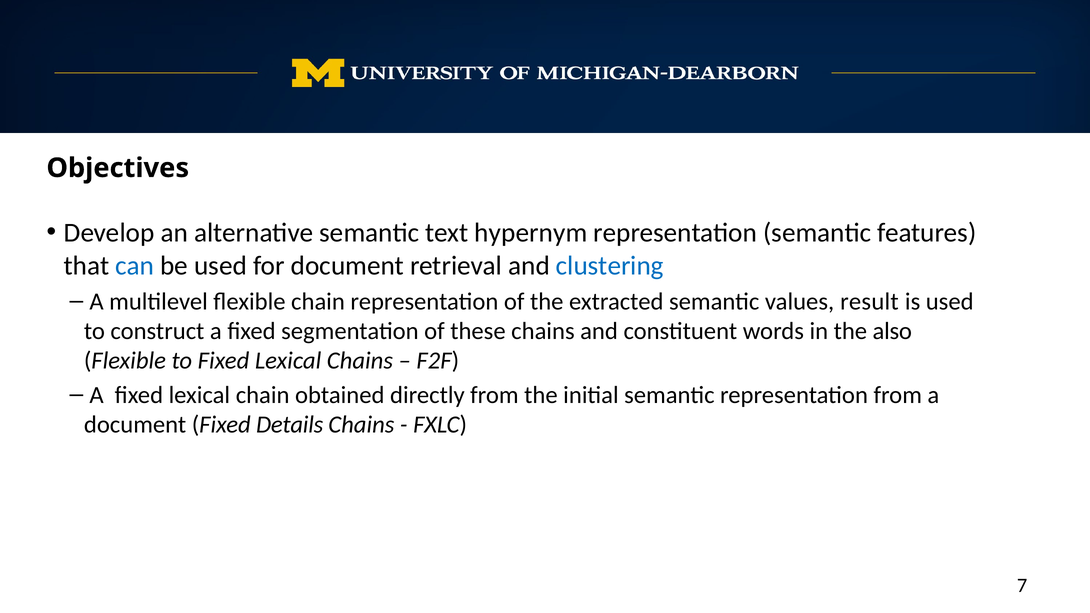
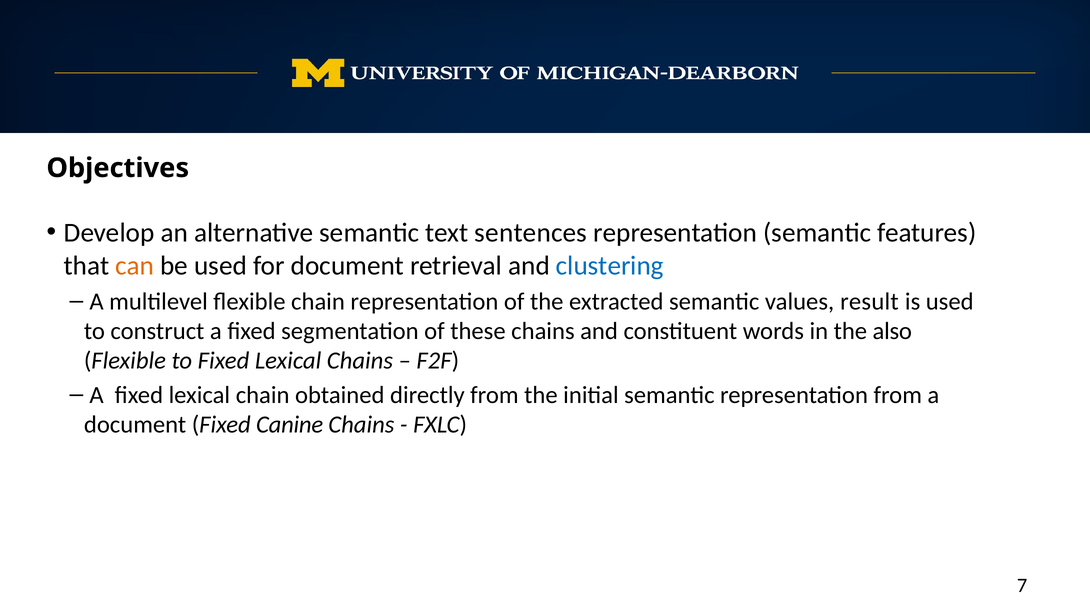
hypernym: hypernym -> sentences (531, 233)
can colour: blue -> orange (135, 266)
Details: Details -> Canine (290, 425)
